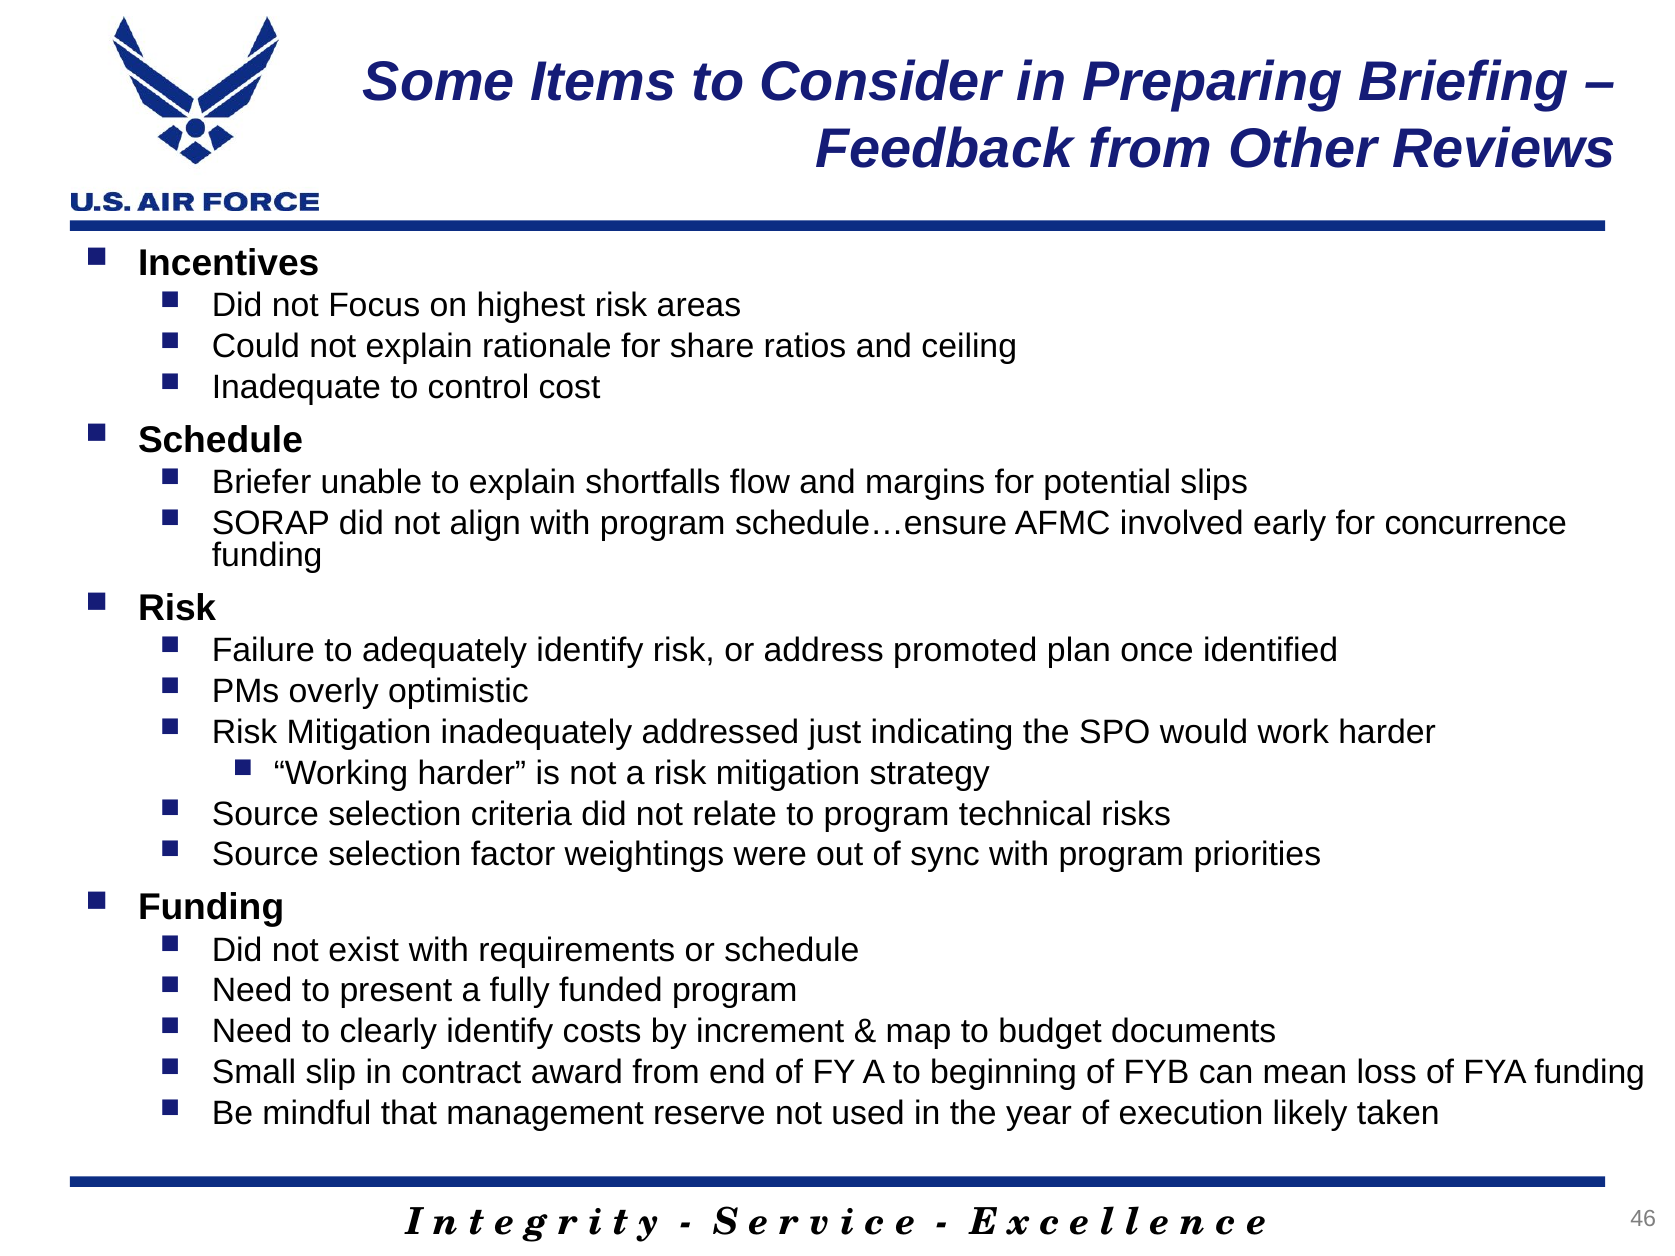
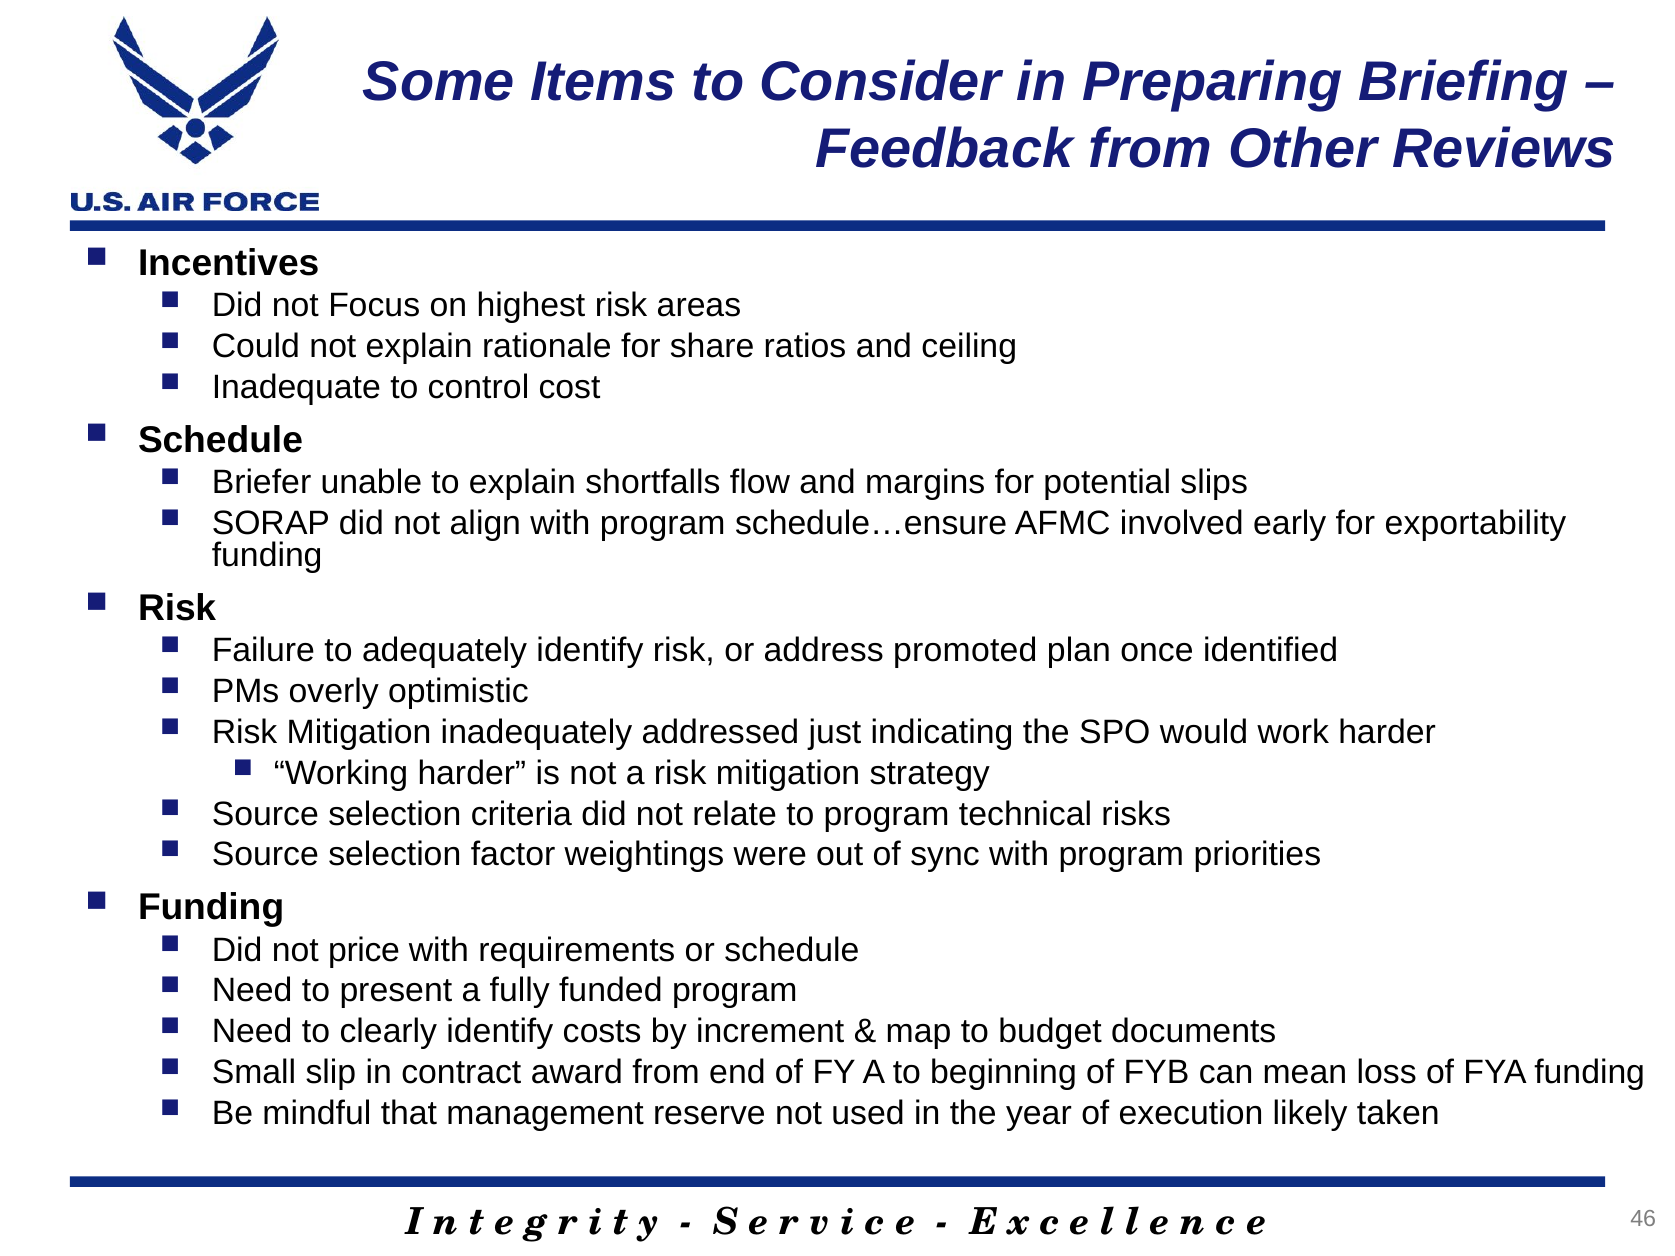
concurrence: concurrence -> exportability (1475, 523)
exist: exist -> price (364, 950)
